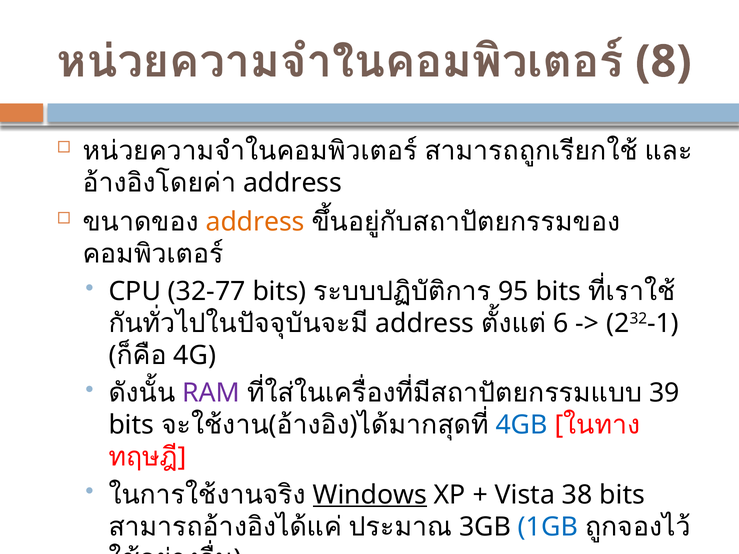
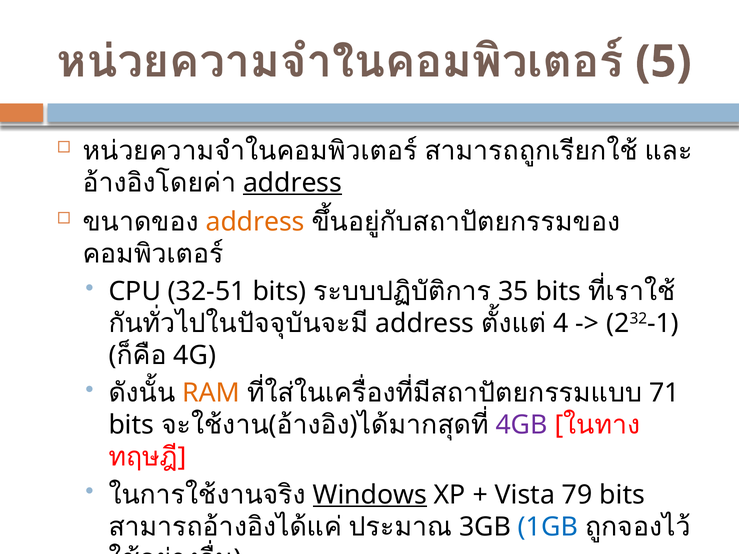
8: 8 -> 5 (663, 62)
address underline: none -> present (293, 183)
32-77: 32-77 -> 32-51 (207, 292)
95: 95 -> 35 (513, 292)
6: 6 -> 4 (561, 324)
RAM colour: purple -> orange (211, 393)
39: 39 -> 71 (664, 393)
4GB colour: blue -> purple (522, 425)
38: 38 -> 79 (577, 495)
